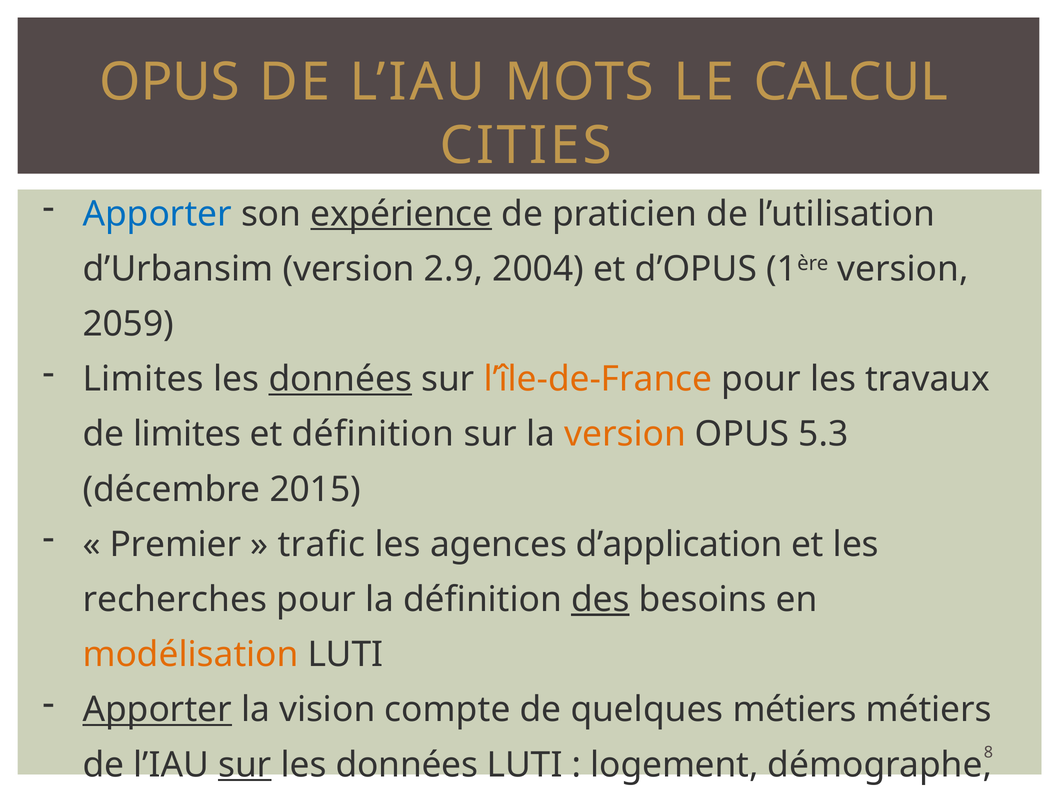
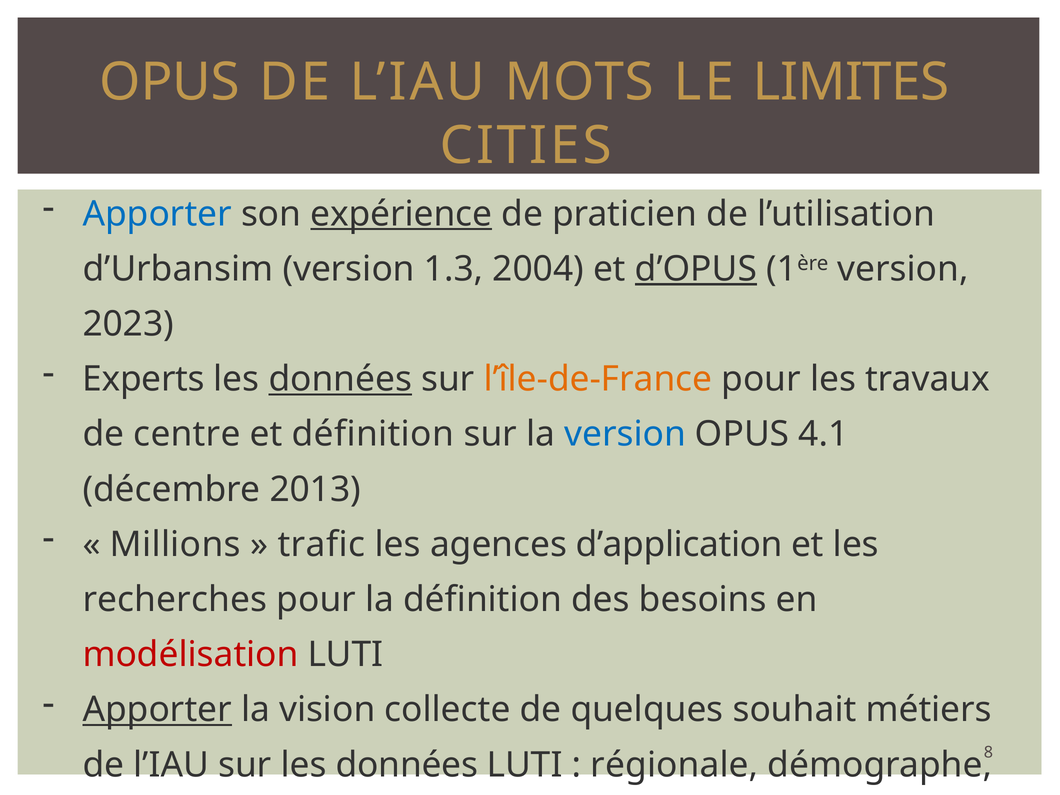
CALCUL: CALCUL -> LIMITES (851, 82)
2.9: 2.9 -> 1.3 (454, 269)
d’OPUS underline: none -> present (696, 269)
2059: 2059 -> 2023 (128, 324)
Limites: Limites -> Experts (144, 379)
de limites: limites -> centre (187, 434)
version colour: orange -> blue (625, 434)
5.3: 5.3 -> 4.1 (823, 434)
2015: 2015 -> 2013 (315, 489)
Premier: Premier -> Millions (175, 545)
des underline: present -> none (600, 600)
modélisation colour: orange -> red (191, 655)
compte: compte -> collecte (447, 710)
quelques métiers: métiers -> souhait (795, 710)
sur underline: present -> none (245, 765)
logement: logement -> régionale (674, 765)
